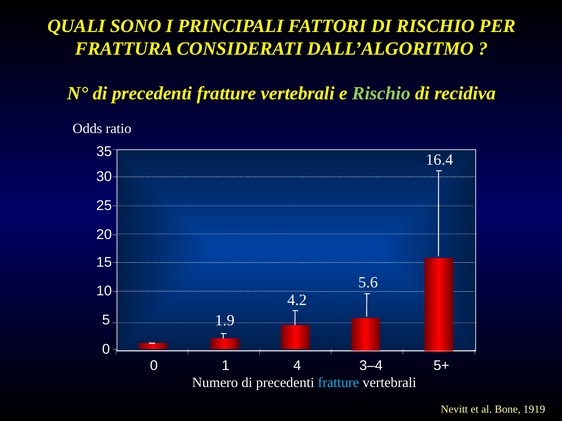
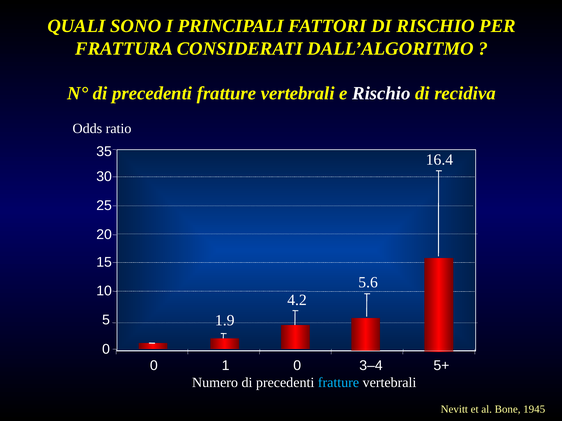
Rischio colour: light green -> white (381, 94)
1 4: 4 -> 0 (297, 366)
1919: 1919 -> 1945 (534, 410)
